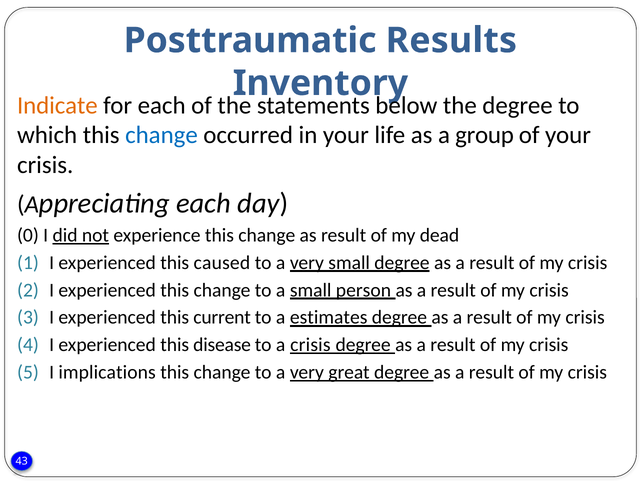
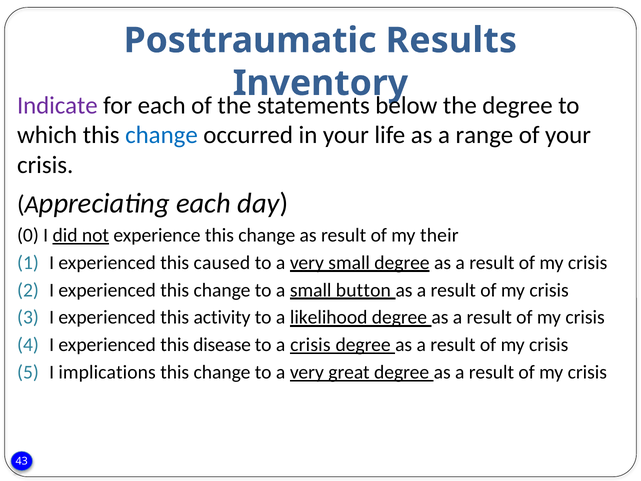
Indicate colour: orange -> purple (57, 105)
group: group -> range (484, 135)
dead: dead -> their (439, 235)
person: person -> button (363, 290)
current: current -> activity (222, 317)
estimates: estimates -> likelihood (329, 317)
